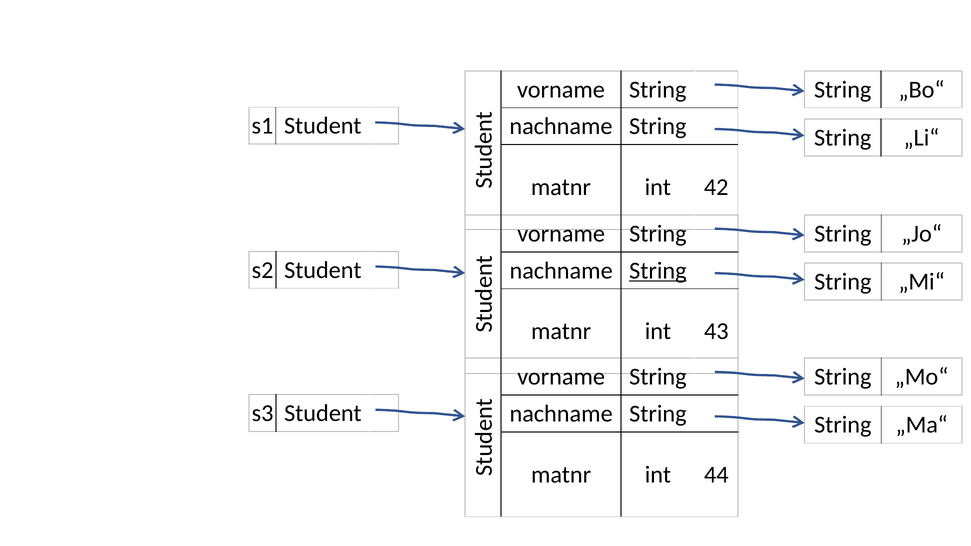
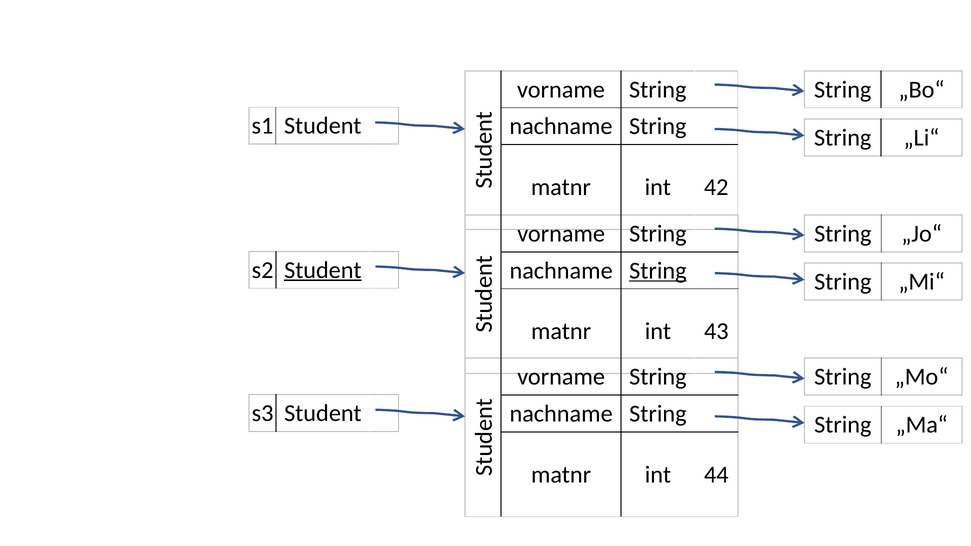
Student underline: none -> present (323, 270)
